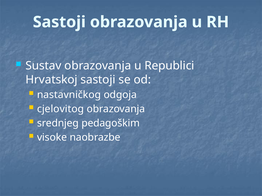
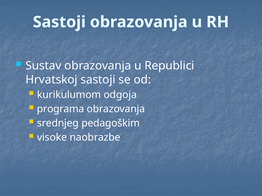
nastavničkog: nastavničkog -> kurikulumom (69, 95)
cjelovitog: cjelovitog -> programa (61, 109)
